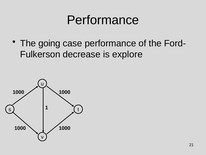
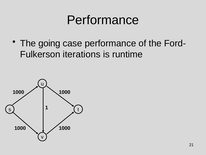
decrease: decrease -> iterations (82, 54)
explore: explore -> runtime (127, 54)
